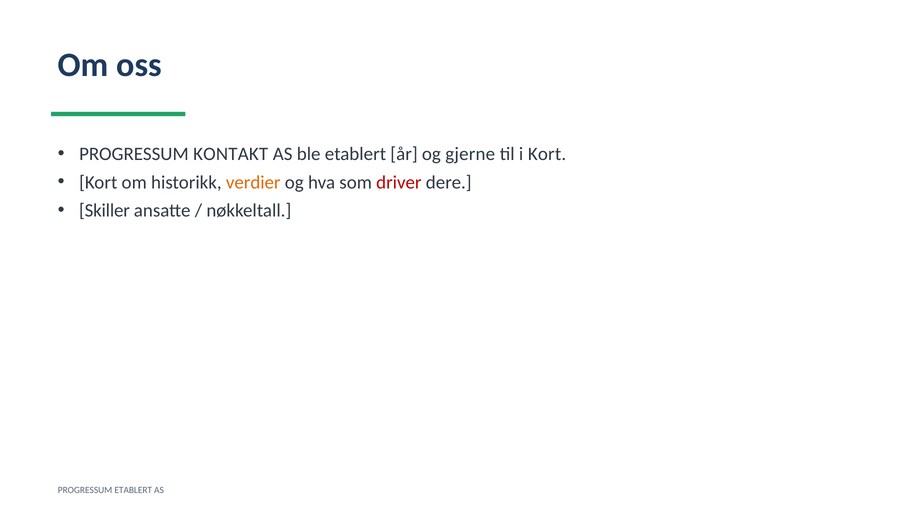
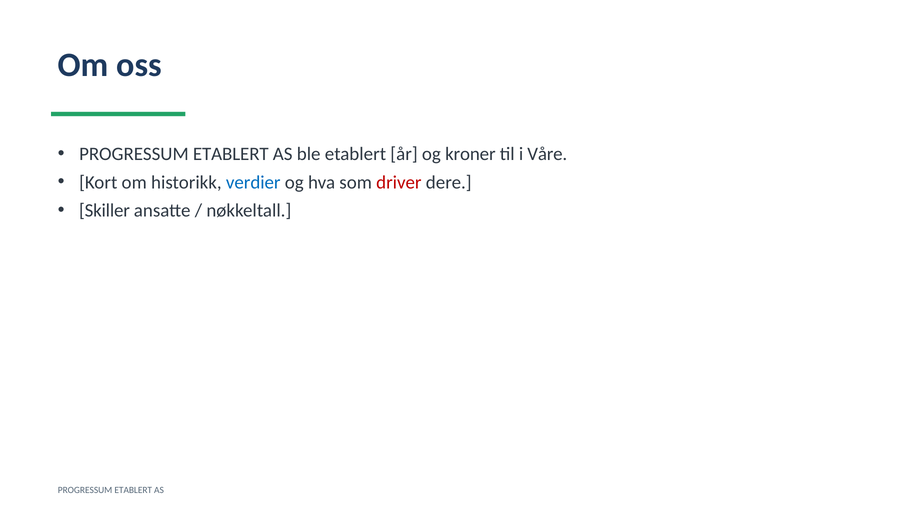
KONTAKT: KONTAKT -> ETABLERT (231, 154)
gjerne: gjerne -> kroner (470, 154)
i Kort: Kort -> Våre (547, 154)
verdier colour: orange -> blue (253, 182)
